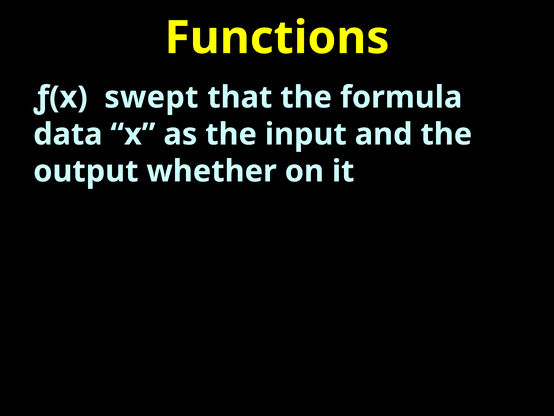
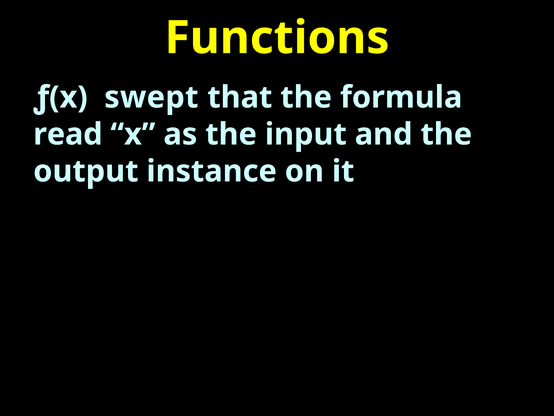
data: data -> read (68, 134)
whether: whether -> instance (212, 171)
